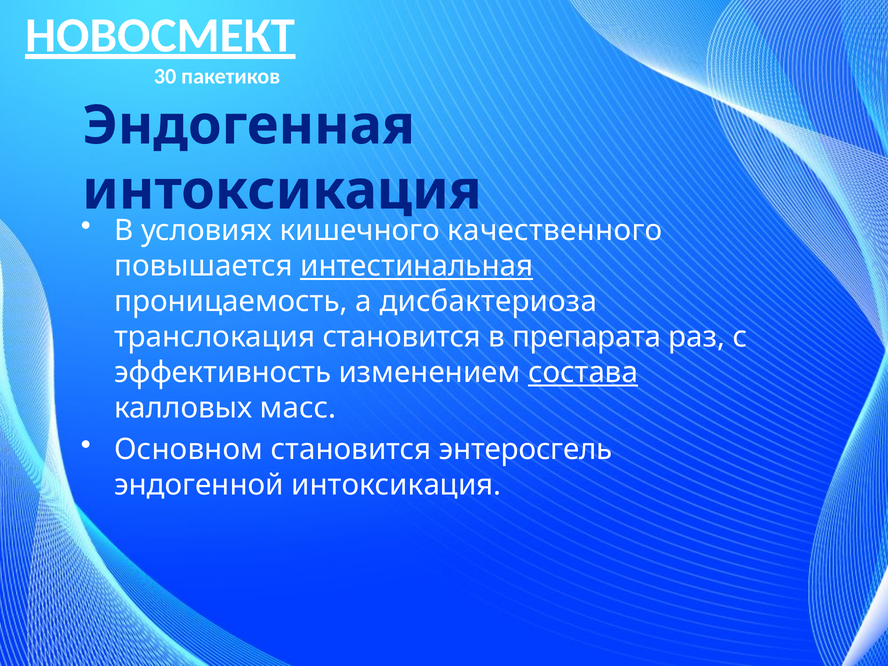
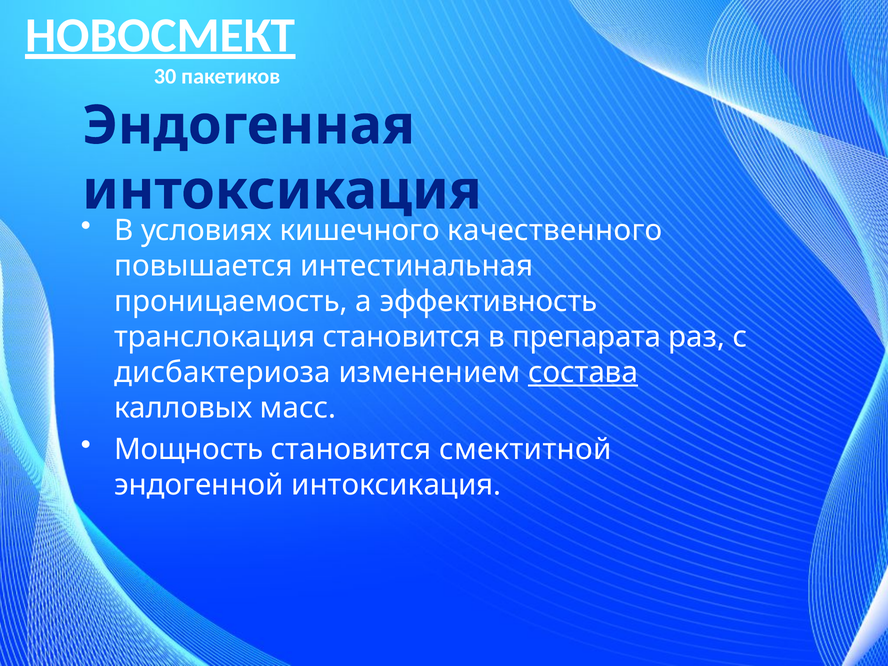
интестинальная underline: present -> none (417, 266)
дисбактериоза: дисбактериоза -> эффективность (488, 302)
эффективность: эффективность -> дисбактериоза (223, 373)
Основном: Основном -> Мощность (189, 450)
энтеросгель: энтеросгель -> смектитной (525, 450)
